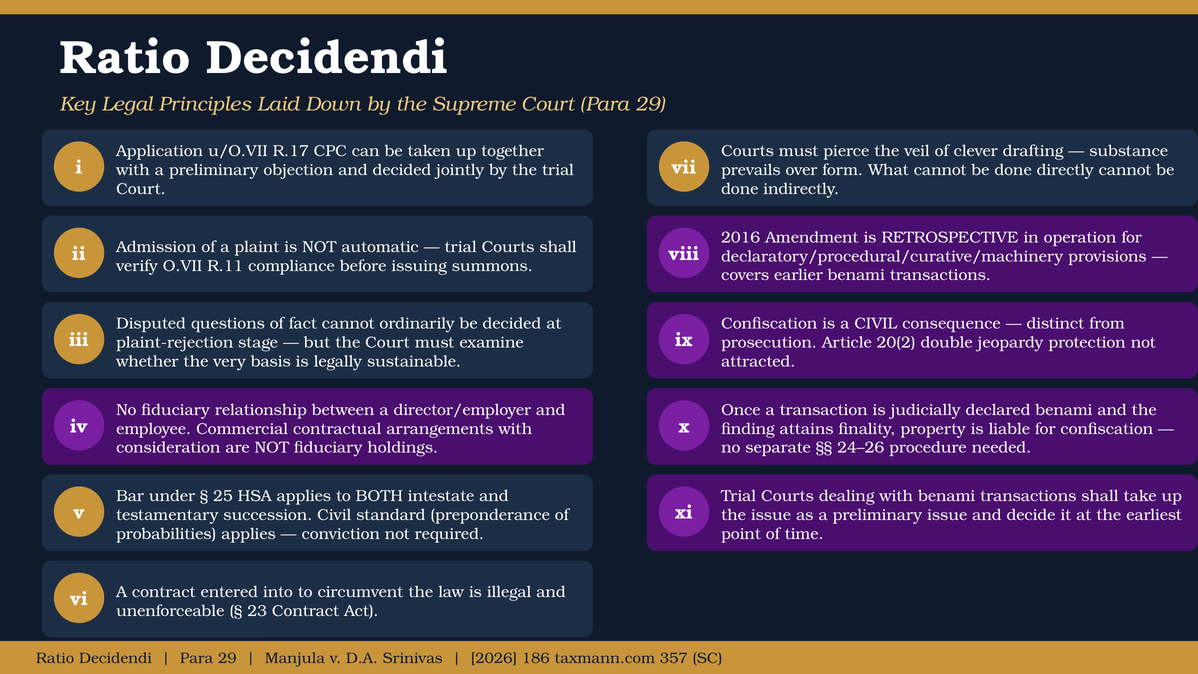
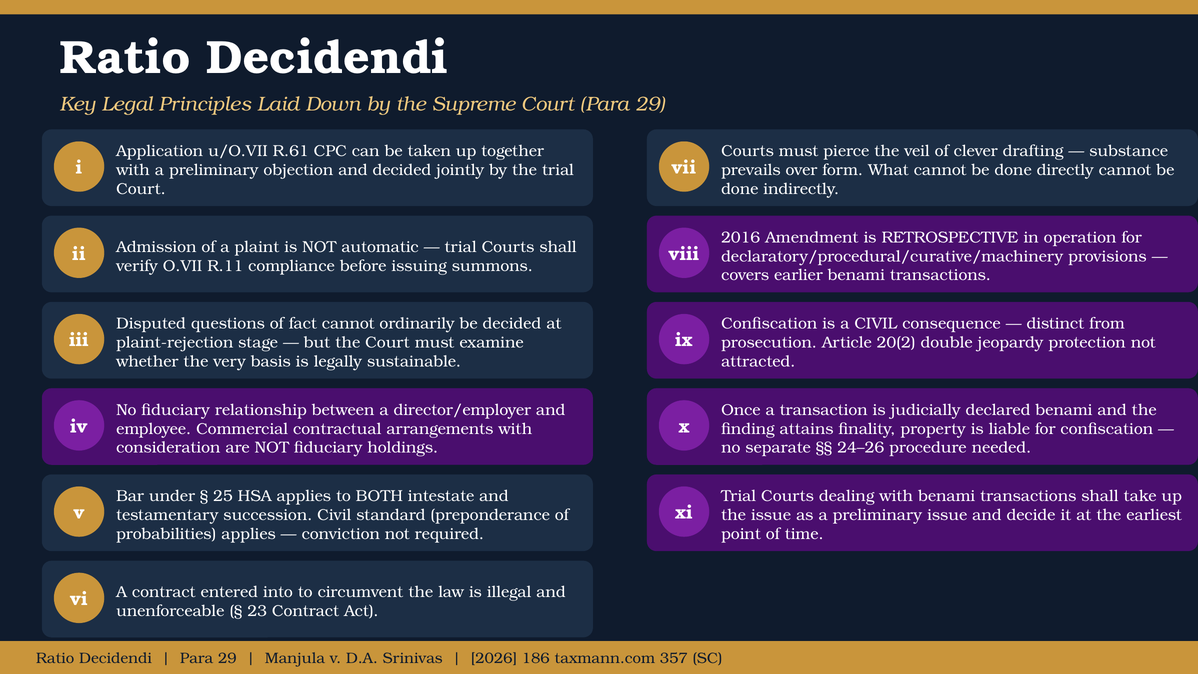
R.17: R.17 -> R.61 (291, 151)
